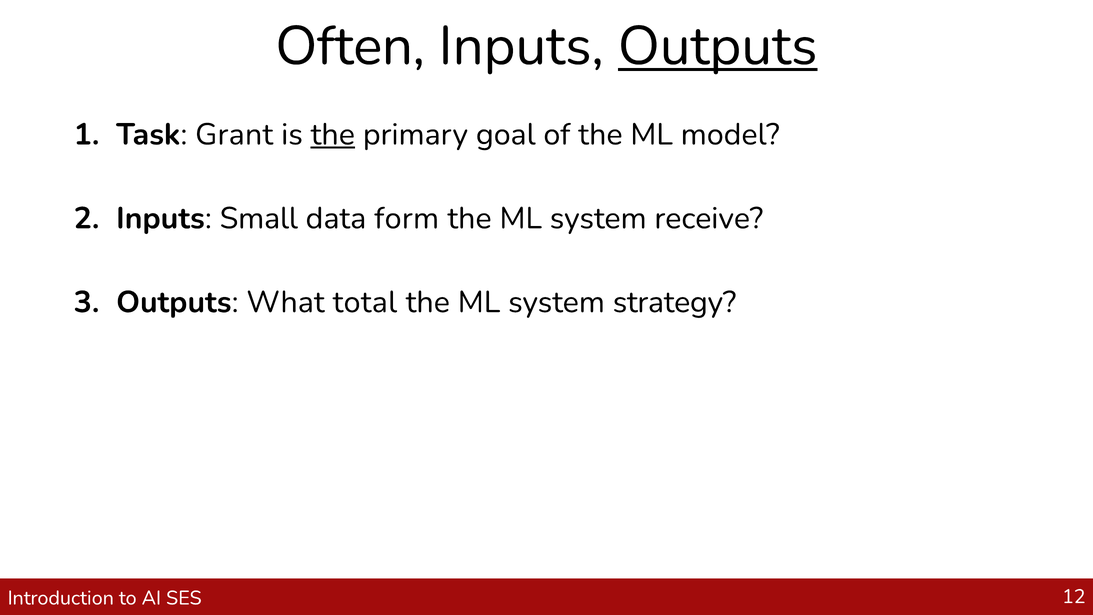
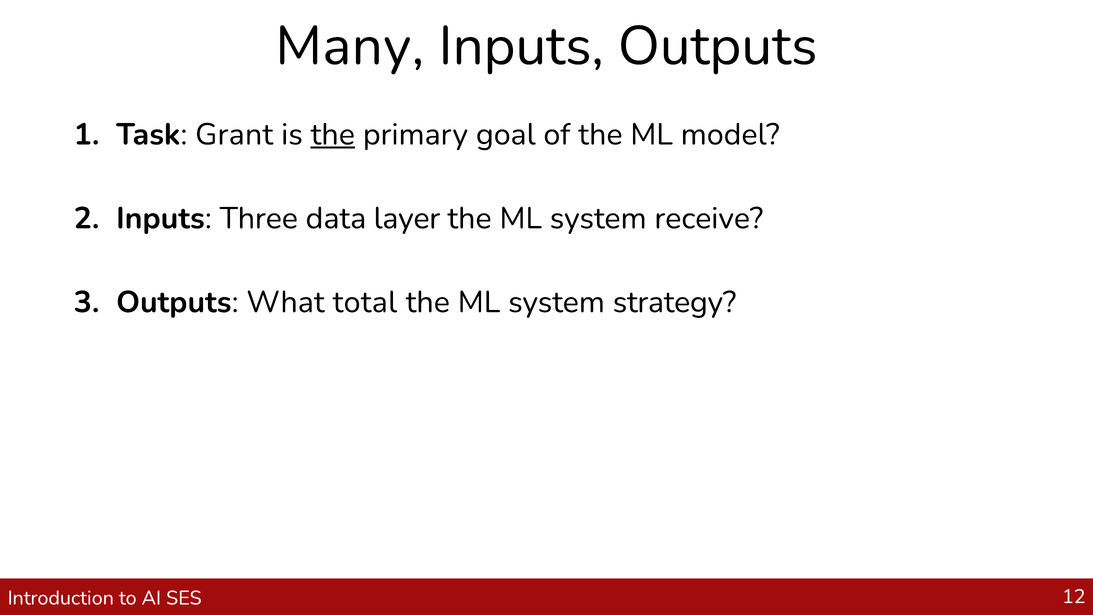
Often: Often -> Many (350, 46)
Outputs underline: present -> none (718, 46)
Small: Small -> Three (259, 218)
form: form -> layer (407, 218)
